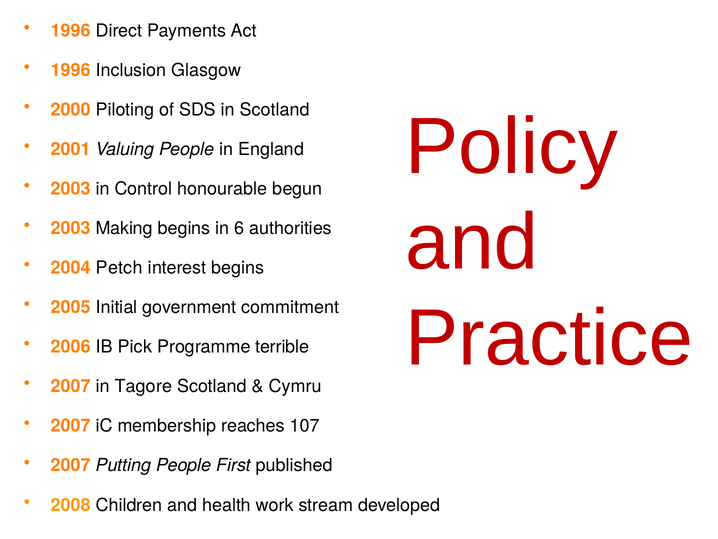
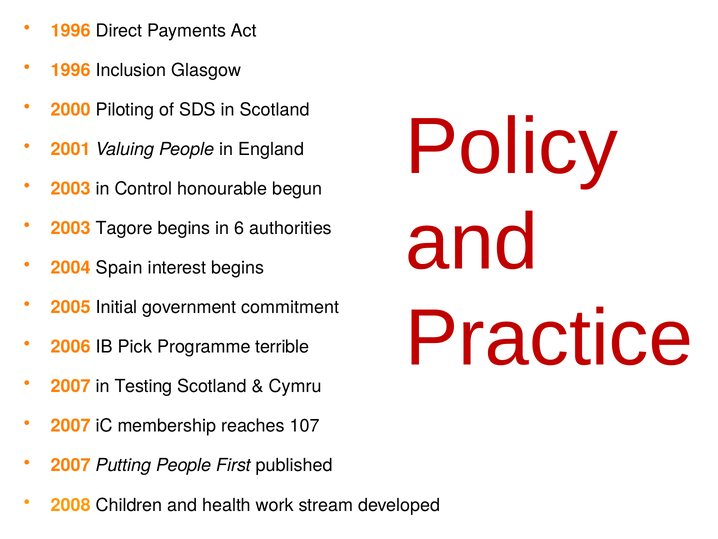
Making: Making -> Tagore (124, 228)
Petch: Petch -> Spain (119, 268)
Tagore: Tagore -> Testing (143, 386)
